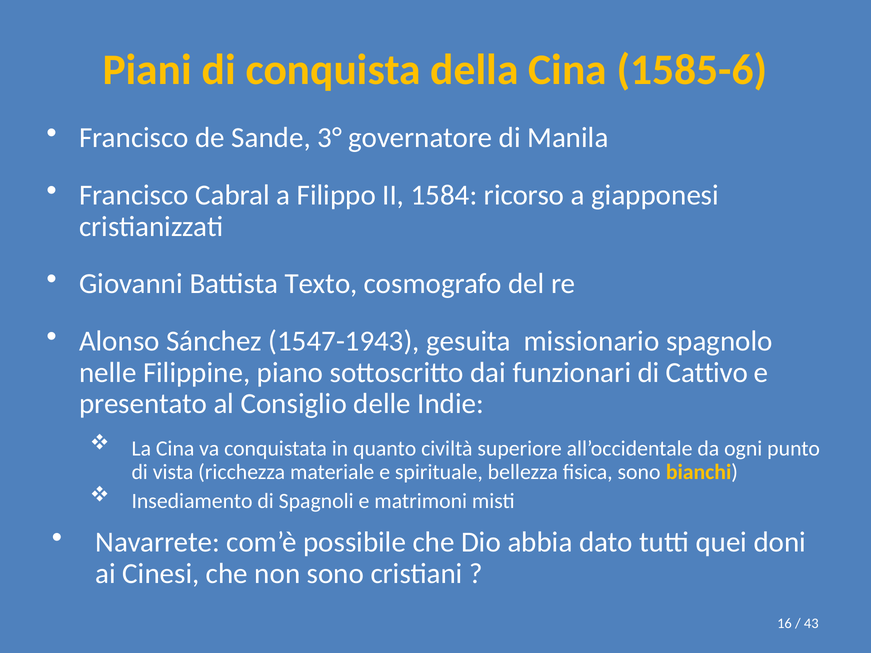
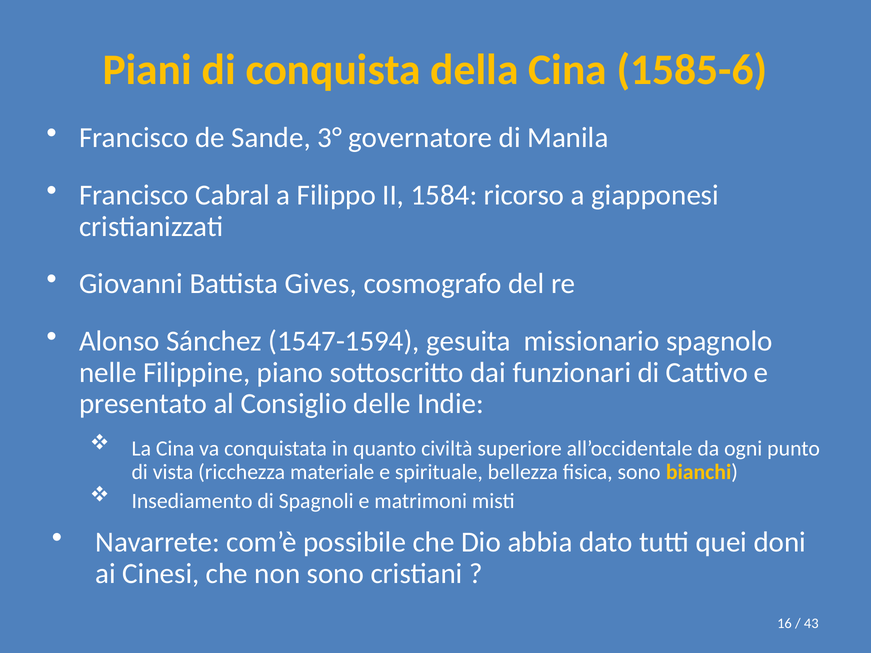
Texto: Texto -> Gives (321, 284)
1547-1943: 1547-1943 -> 1547-1594 (344, 341)
